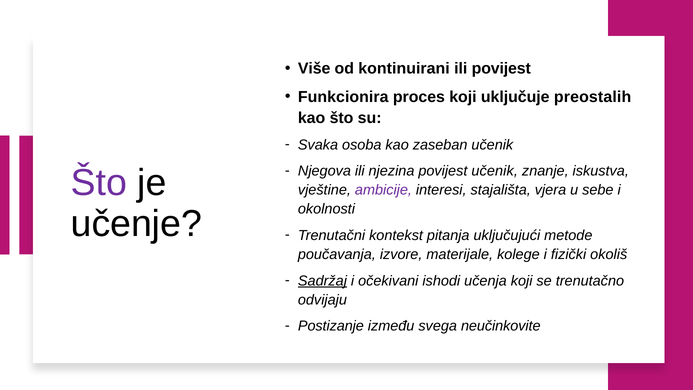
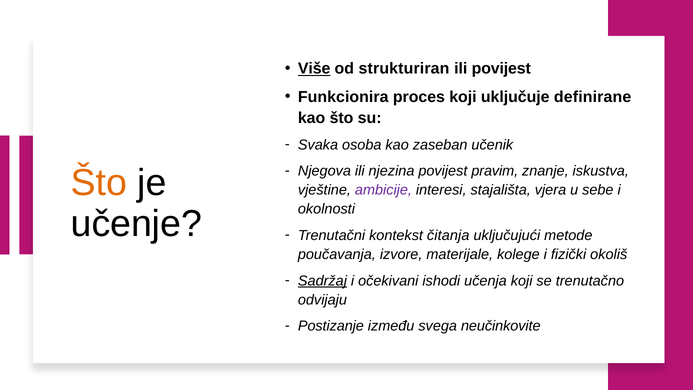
Više underline: none -> present (314, 69)
kontinuirani: kontinuirani -> strukturiran (404, 69)
preostalih: preostalih -> definirane (593, 97)
povijest učenik: učenik -> pravim (495, 171)
Što colour: purple -> orange (99, 183)
pitanja: pitanja -> čitanja (448, 235)
